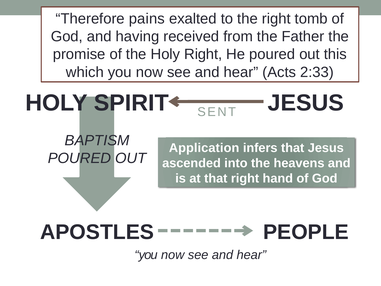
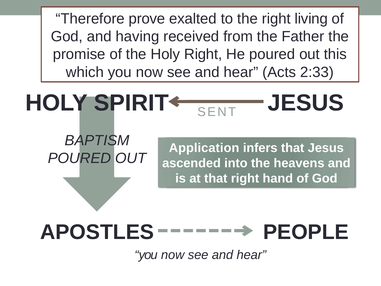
pains: pains -> prove (147, 19)
tomb: tomb -> living (311, 19)
